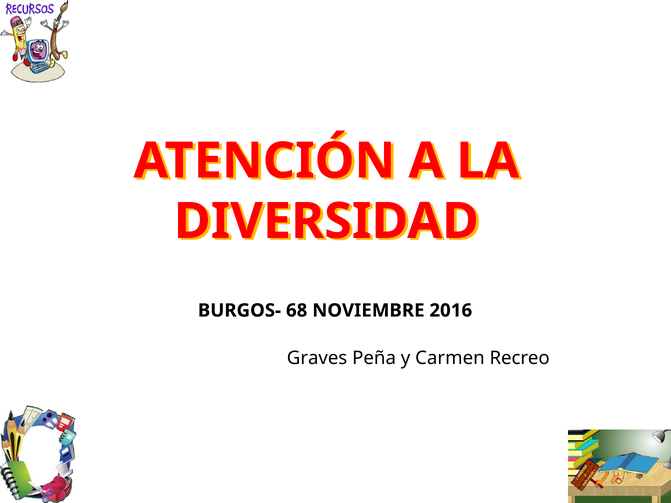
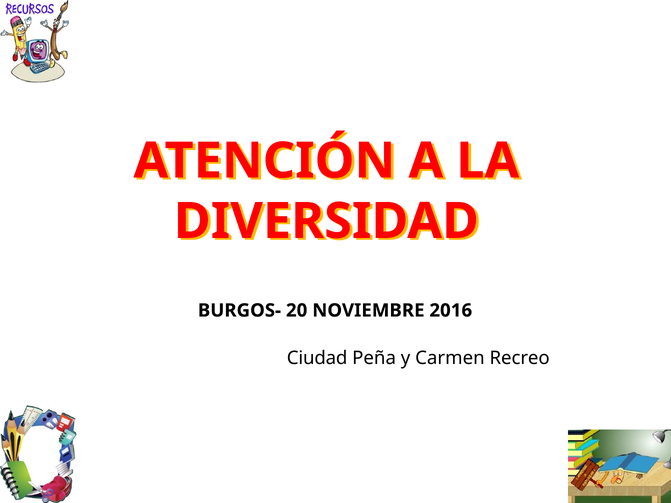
68: 68 -> 20 (297, 311)
Graves: Graves -> Ciudad (317, 358)
